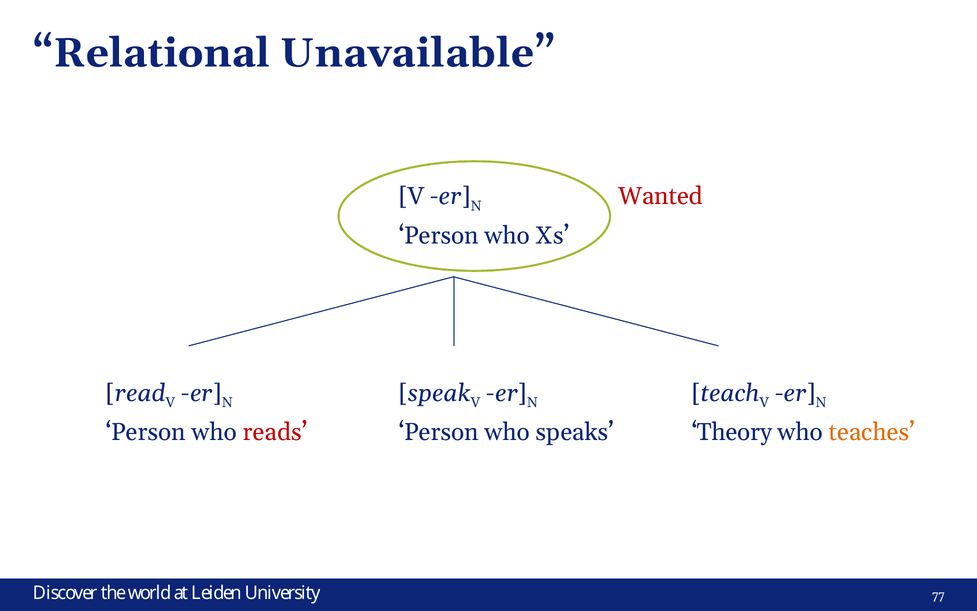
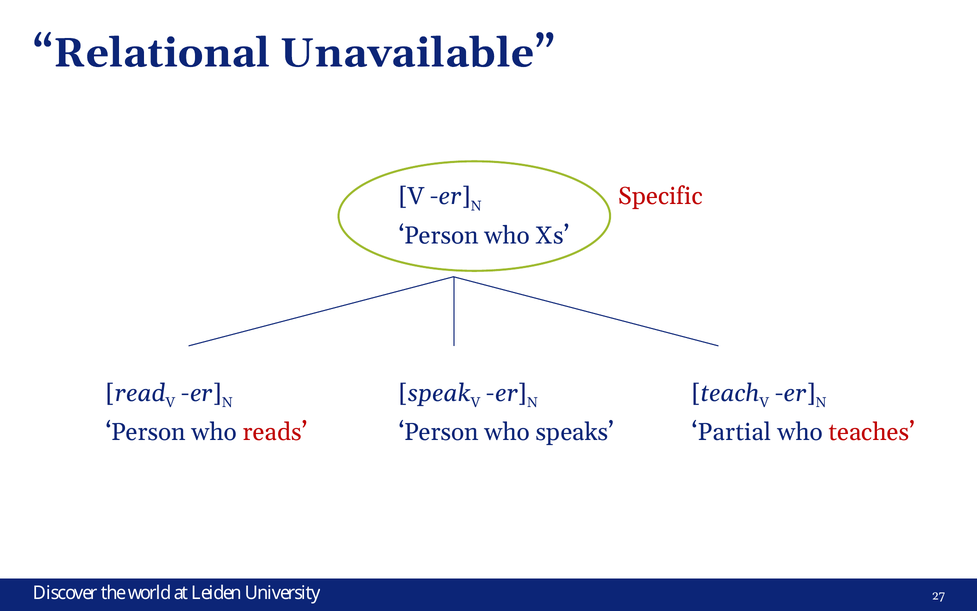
Wanted: Wanted -> Specific (661, 196)
Theory: Theory -> Partial (732, 432)
teaches colour: orange -> red (872, 432)
77: 77 -> 27 (939, 596)
